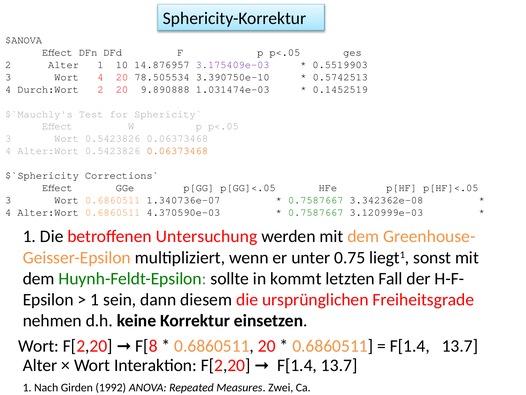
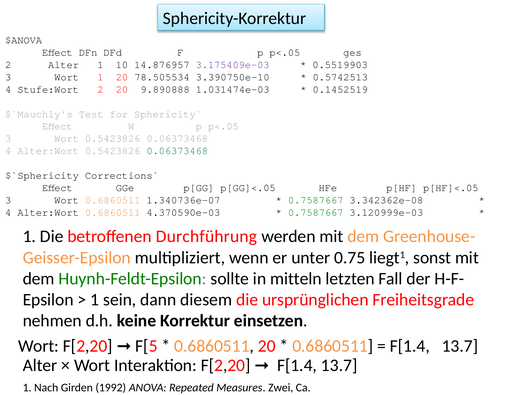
Wort 4: 4 -> 1 (101, 77)
Durch:Wort: Durch:Wort -> Stufe:Wort (48, 89)
0.06373468 colour: orange -> green (177, 151)
Untersuchung: Untersuchung -> Durchführung (207, 236)
kommt: kommt -> mitteln (296, 278)
8: 8 -> 5 (153, 346)
